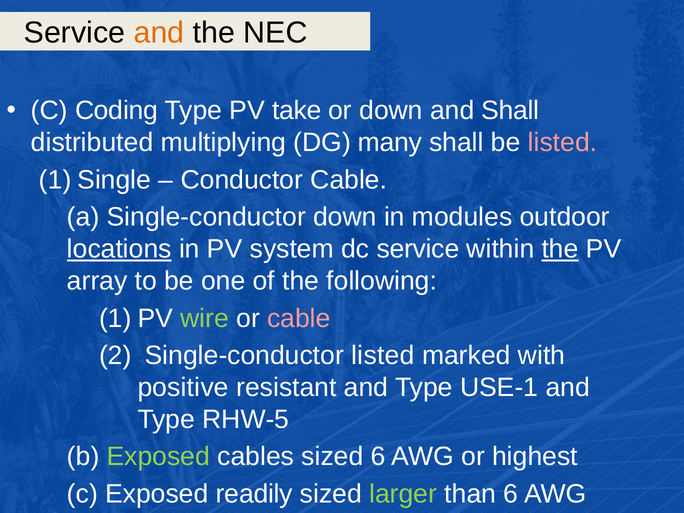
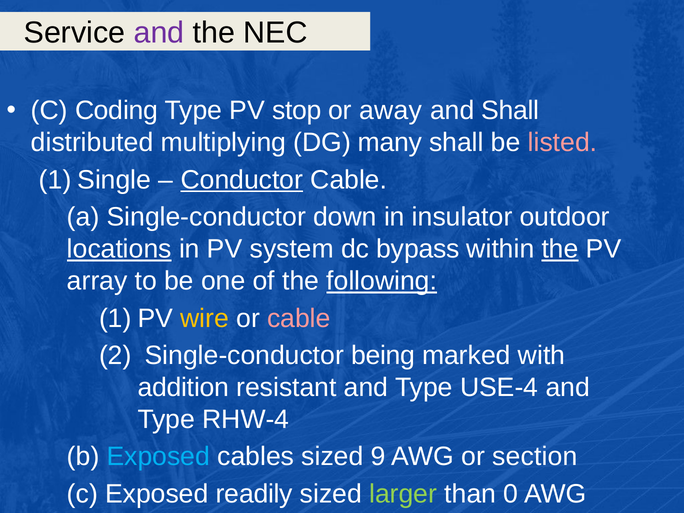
and colour: orange -> purple (159, 33)
take: take -> stop (297, 111)
or down: down -> away (391, 111)
Conductor underline: none -> present (242, 180)
modules: modules -> insulator (462, 217)
dc service: service -> bypass (418, 249)
following underline: none -> present (382, 281)
wire colour: light green -> yellow (205, 318)
Single-conductor listed: listed -> being (383, 356)
positive: positive -> addition (183, 388)
USE-1: USE-1 -> USE-4 (499, 388)
RHW-5: RHW-5 -> RHW-4 (246, 419)
Exposed colour: light green -> light blue (158, 457)
sized 6: 6 -> 9 (378, 457)
highest: highest -> section (535, 457)
than 6: 6 -> 0 (511, 494)
